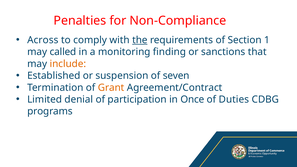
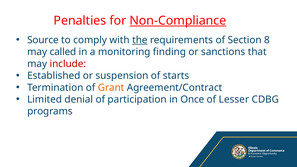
Non-Compliance underline: none -> present (178, 21)
Across: Across -> Source (43, 40)
1: 1 -> 8 (267, 40)
include colour: orange -> red (68, 64)
seven: seven -> starts (176, 76)
Duties: Duties -> Lesser (234, 99)
